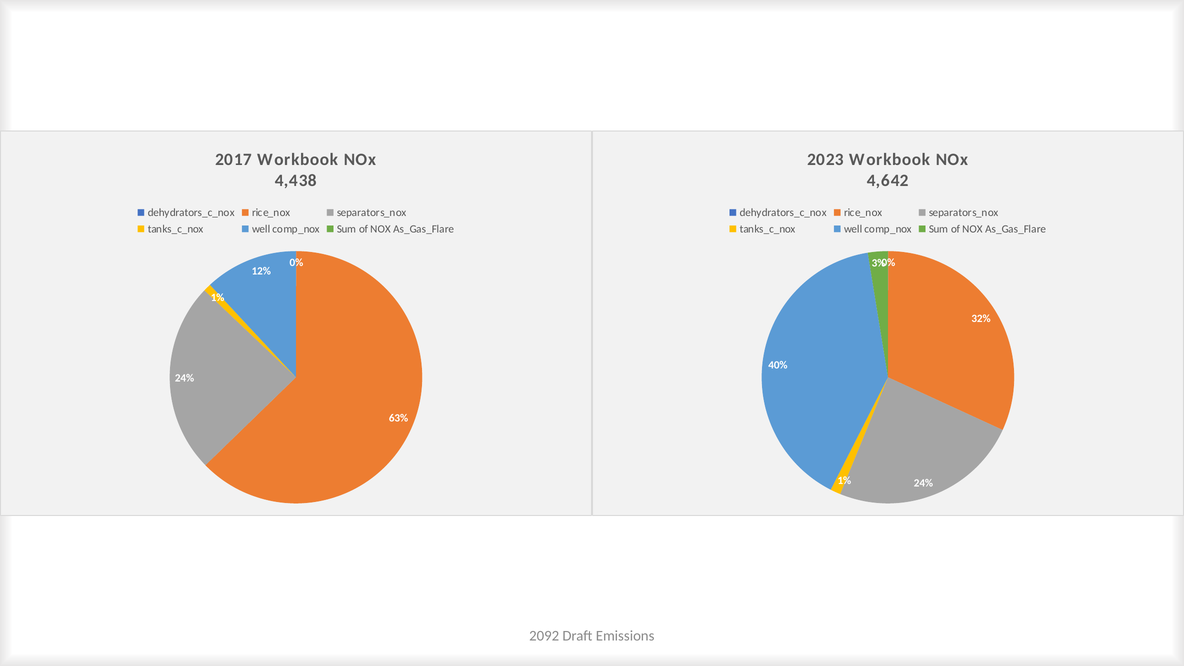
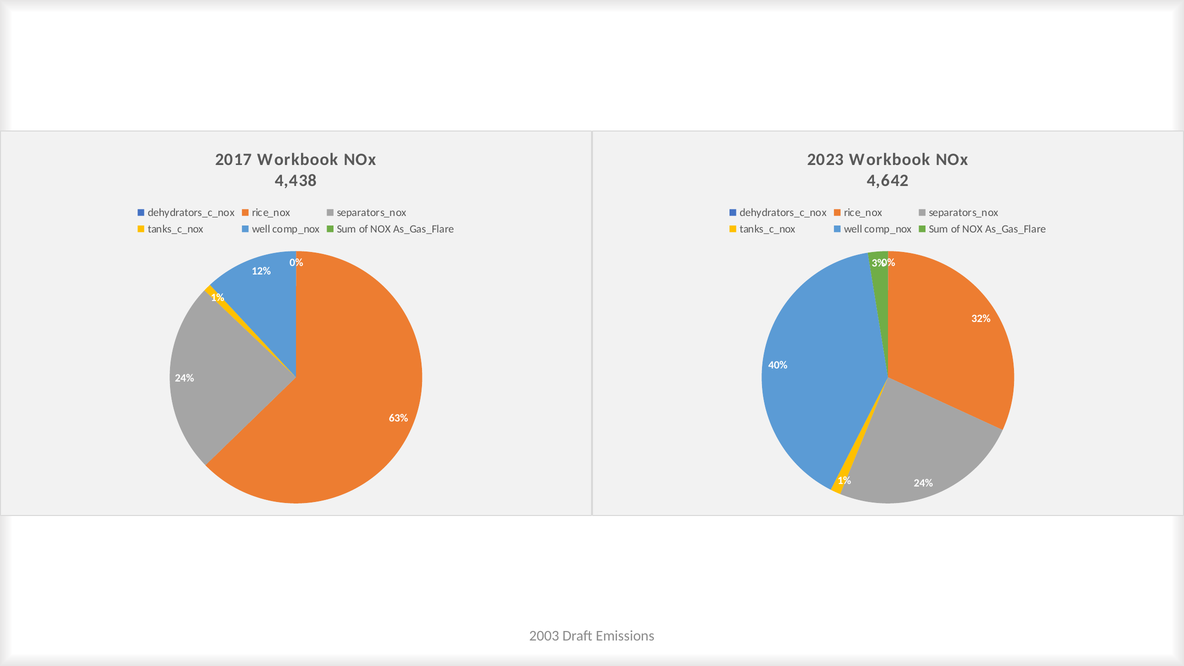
2092: 2092 -> 2003 (544, 636)
